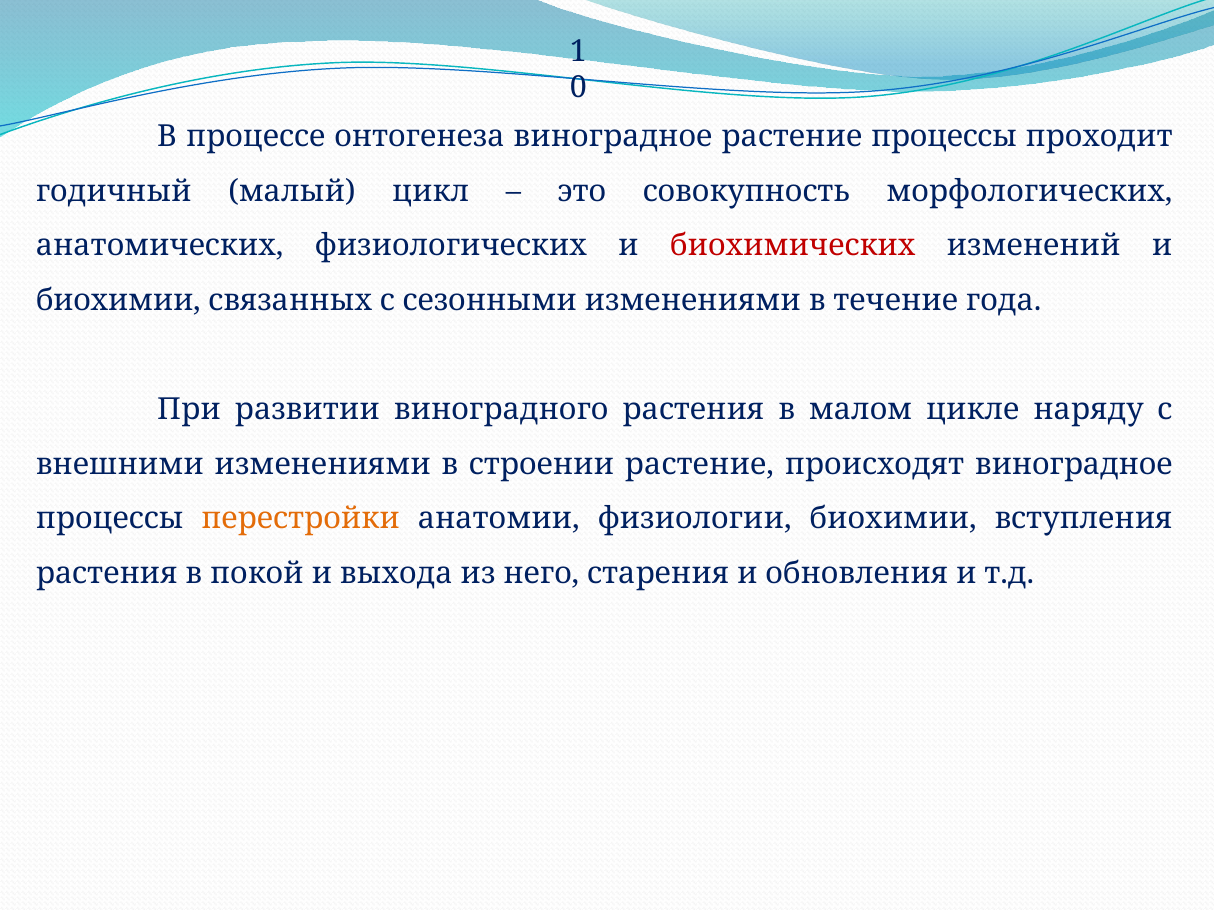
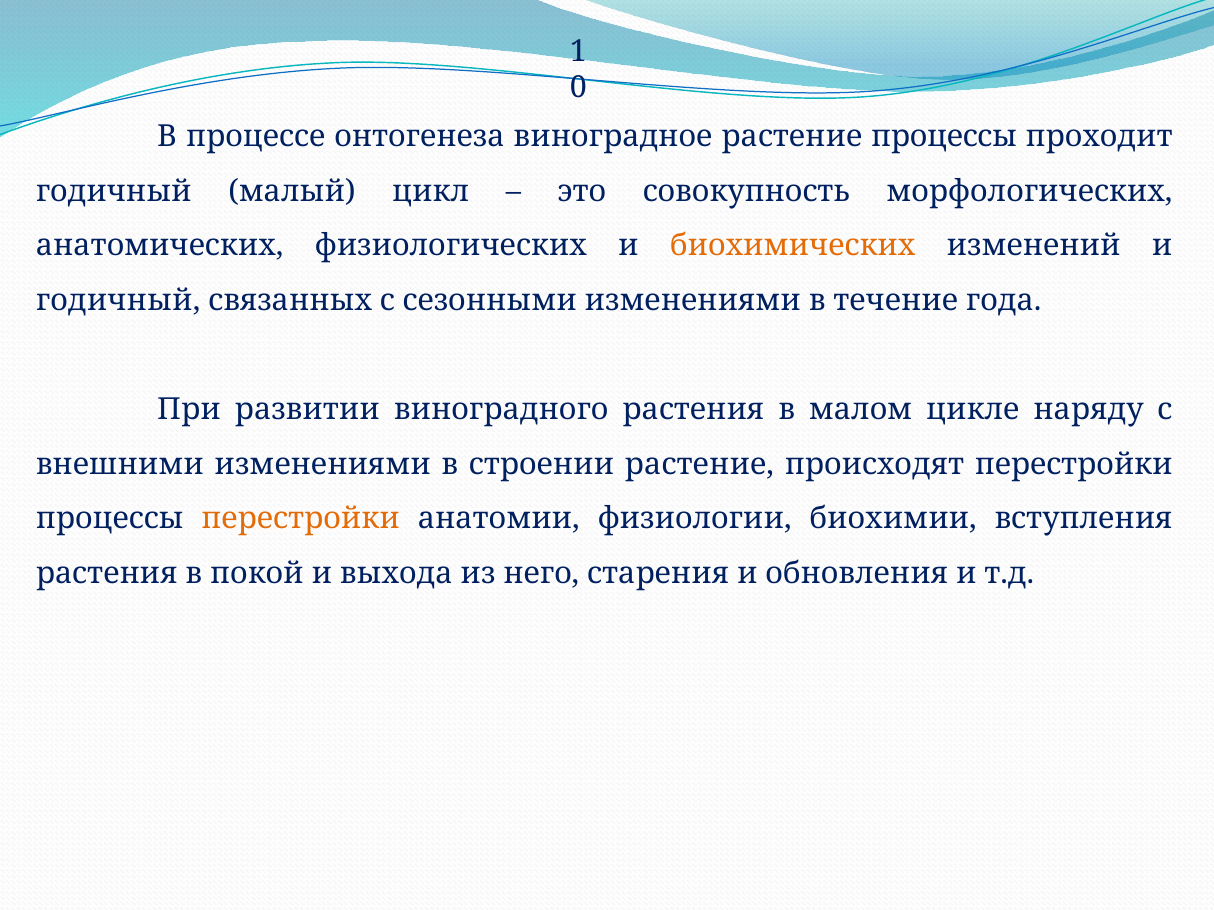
биохимических colour: red -> orange (793, 246)
биохимии: биохимии -> годичный (118, 300)
происходят виноградное: виноградное -> перестройки (1074, 464)
